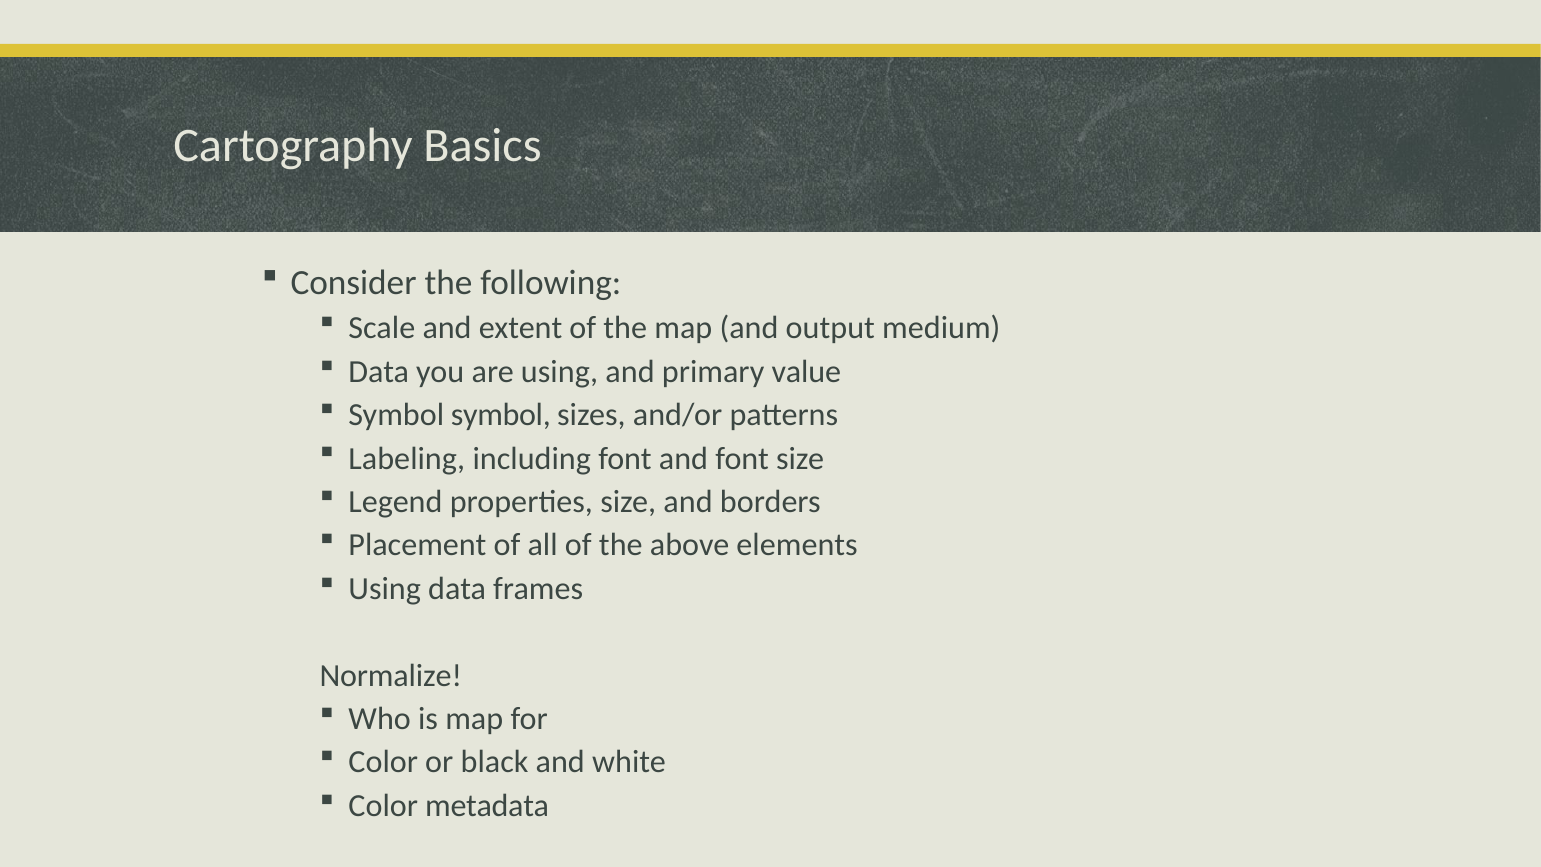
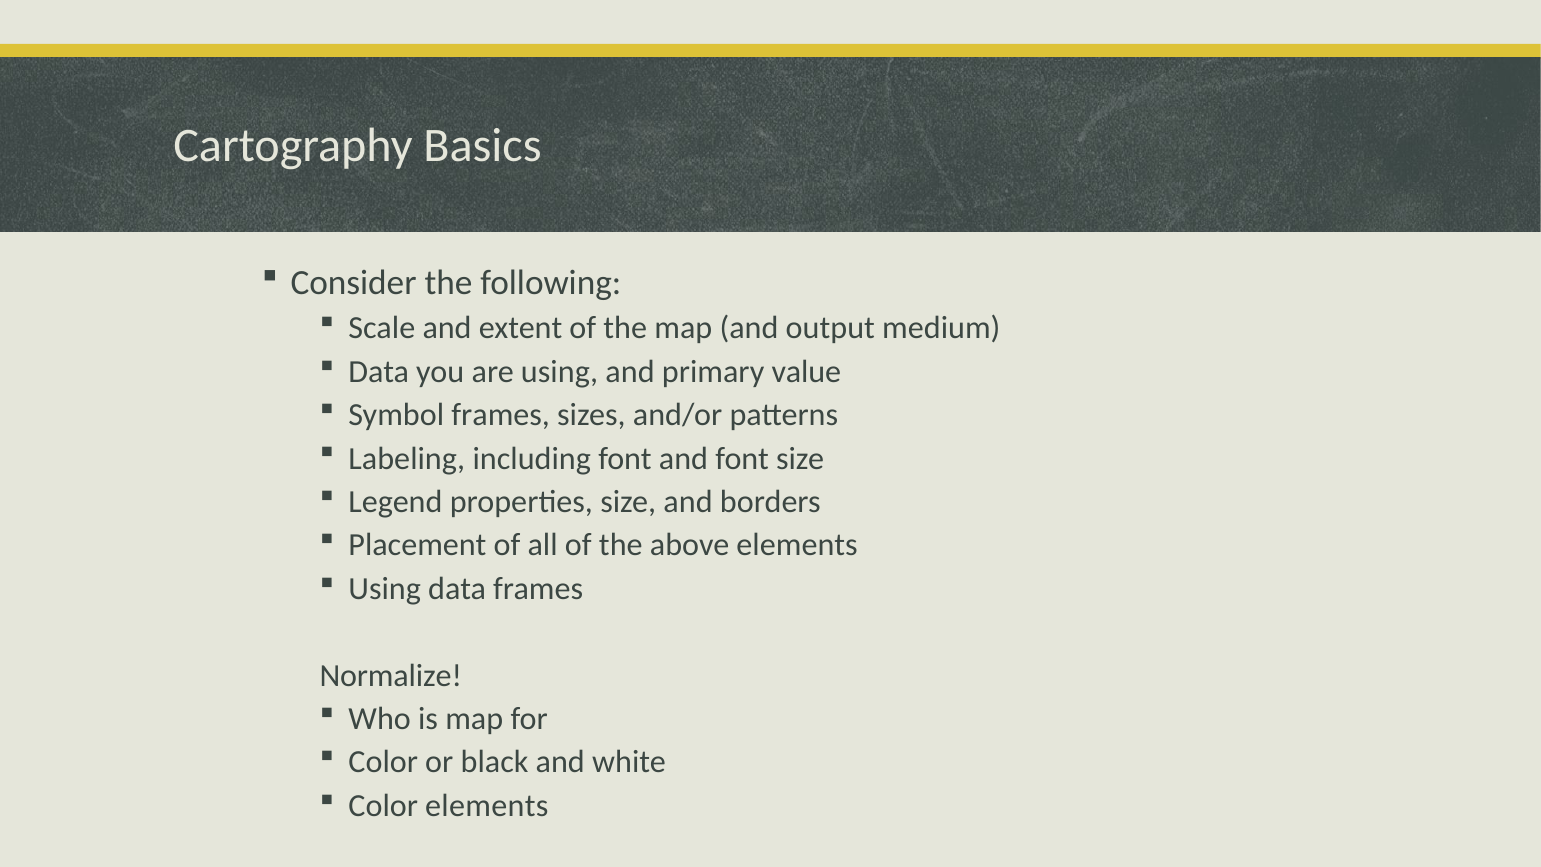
Symbol symbol: symbol -> frames (501, 415)
Color metadata: metadata -> elements (487, 806)
